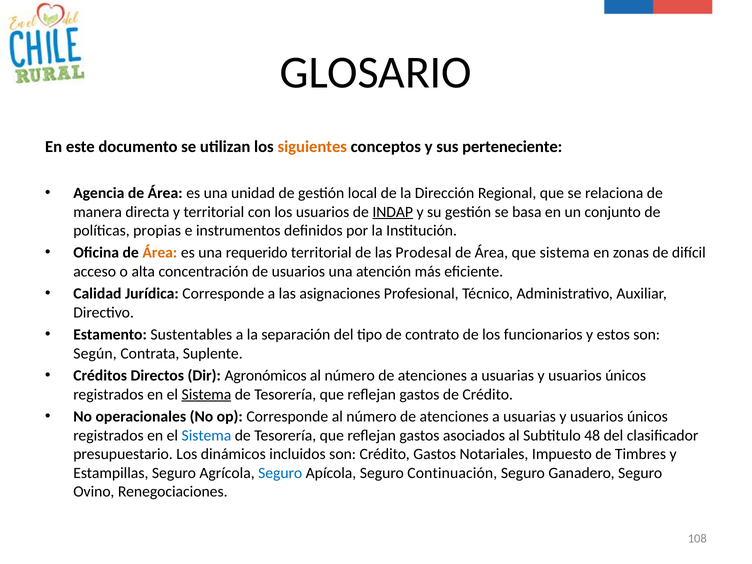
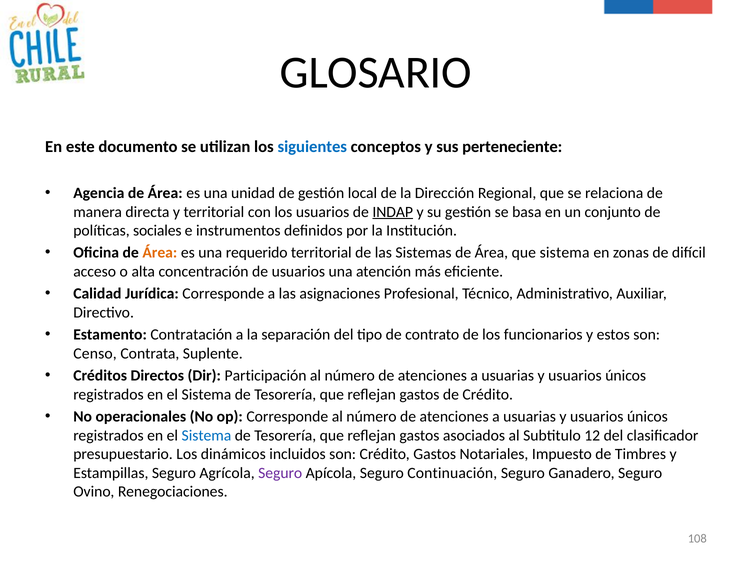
siguientes colour: orange -> blue (312, 147)
propias: propias -> sociales (157, 231)
Prodesal: Prodesal -> Sistemas (424, 253)
Sustentables: Sustentables -> Contratación (191, 335)
Según: Según -> Censo (95, 353)
Agronómicos: Agronómicos -> Participación (266, 376)
Sistema underline: present -> none (206, 394)
48: 48 -> 12 (592, 435)
Seguro colour: blue -> purple (280, 473)
